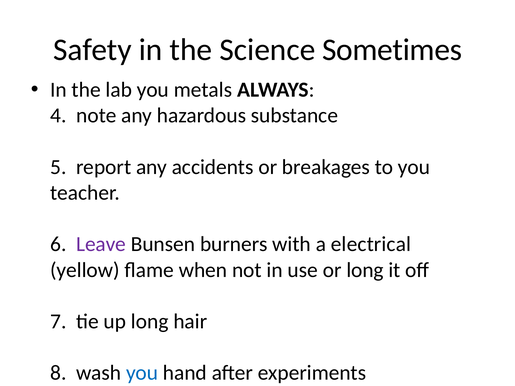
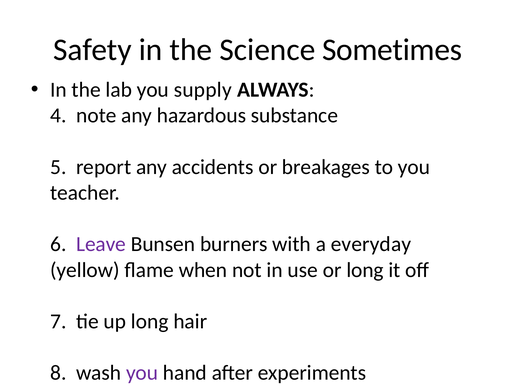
metals: metals -> supply (203, 90)
electrical: electrical -> everyday (371, 244)
you colour: blue -> purple (142, 373)
